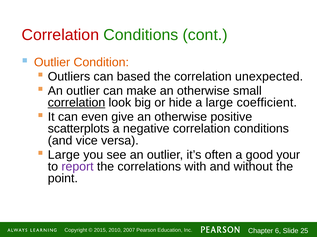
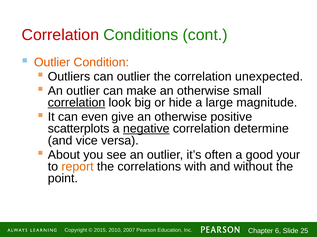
can based: based -> outlier (134, 77)
coefficient: coefficient -> magnitude (267, 103)
negative underline: none -> present (146, 129)
conditions: conditions -> determine (261, 129)
Large: Large -> About (64, 155)
report colour: purple -> orange (78, 167)
